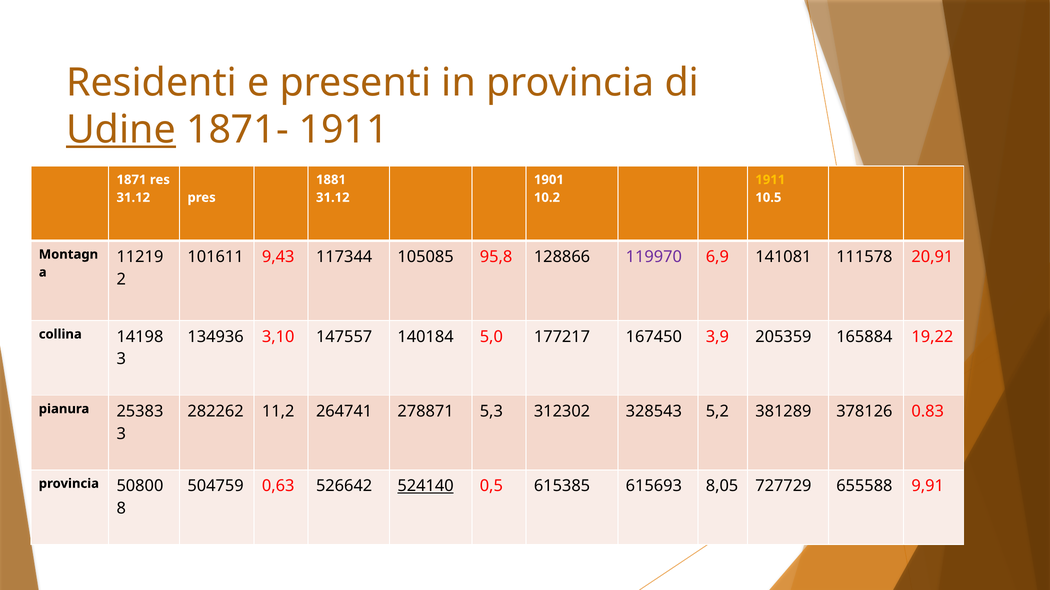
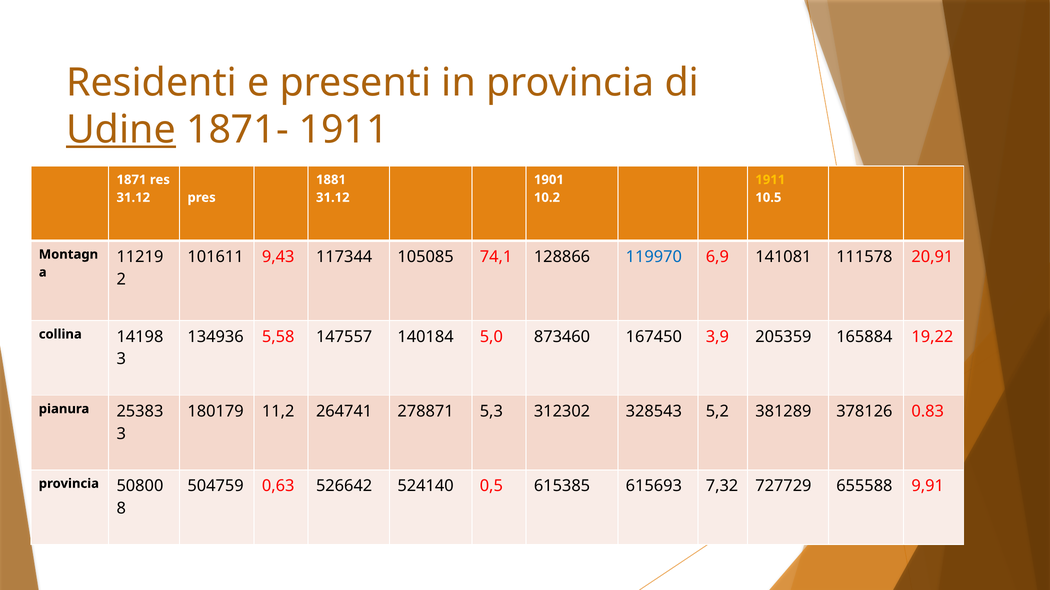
95,8: 95,8 -> 74,1 (496, 257)
119970 colour: purple -> blue (654, 257)
3,10: 3,10 -> 5,58 (278, 337)
177217: 177217 -> 873460 (562, 337)
282262: 282262 -> 180179 (216, 412)
524140 underline: present -> none (426, 486)
8,05: 8,05 -> 7,32 (722, 486)
